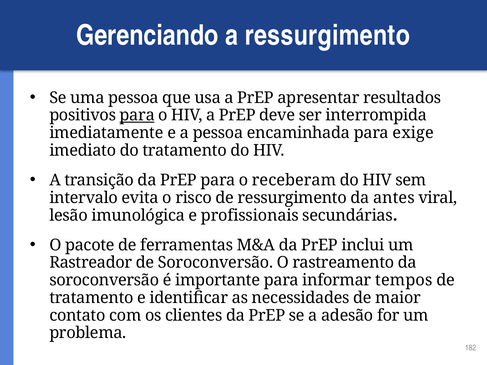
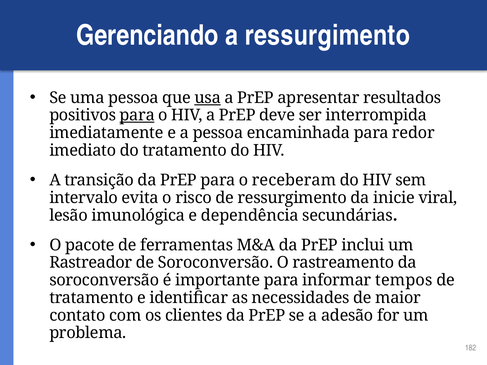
usa underline: none -> present (208, 98)
exige: exige -> redor (413, 133)
antes: antes -> inicie (394, 198)
profissionais: profissionais -> dependência (250, 215)
